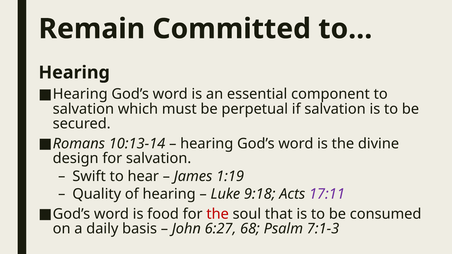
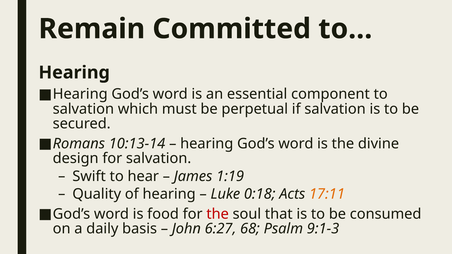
9:18: 9:18 -> 0:18 (260, 194)
17:11 colour: purple -> orange (327, 194)
7:1-3: 7:1-3 -> 9:1-3 (323, 229)
